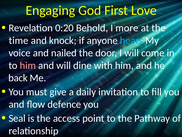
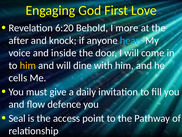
0:20: 0:20 -> 6:20 (64, 28)
time: time -> after (19, 40)
nailed: nailed -> inside (64, 53)
him colour: pink -> yellow (28, 65)
back: back -> cells (18, 78)
